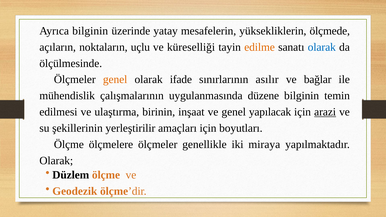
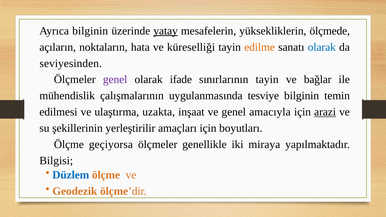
yatay underline: none -> present (166, 31)
uçlu: uçlu -> hata (140, 47)
ölçülmesinde: ölçülmesinde -> seviyesinden (71, 63)
genel colour: orange -> purple (115, 80)
sınırlarının asılır: asılır -> tayin (267, 80)
düzene: düzene -> tesviye (263, 96)
birinin: birinin -> uzakta (159, 112)
yapılacak: yapılacak -> amacıyla (270, 112)
ölçmelere: ölçmelere -> geçiyorsa (111, 144)
Olarak: Olarak -> Bilgisi (56, 161)
Düzlem colour: black -> blue (71, 175)
